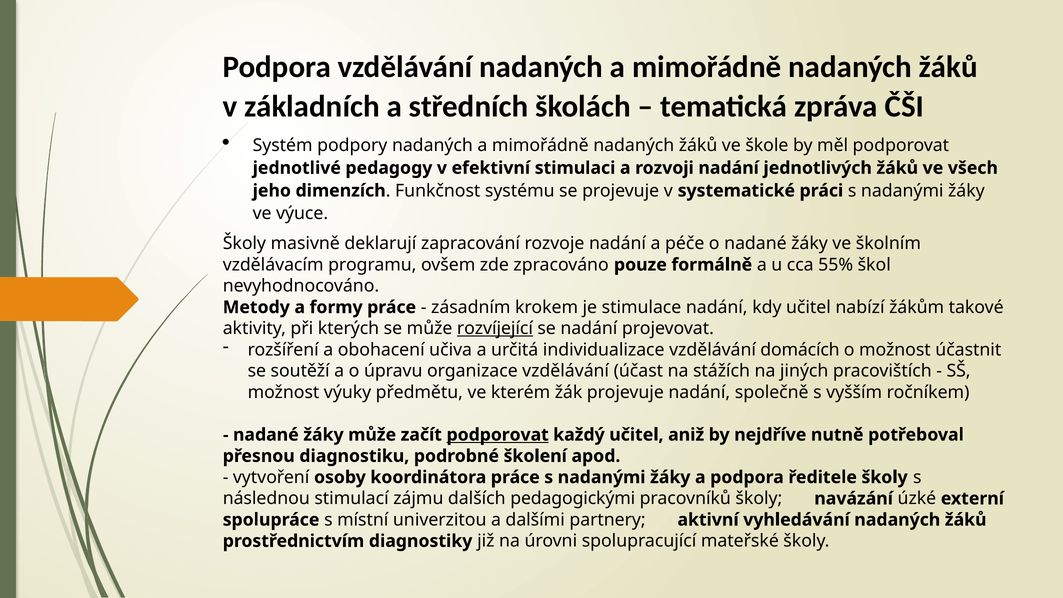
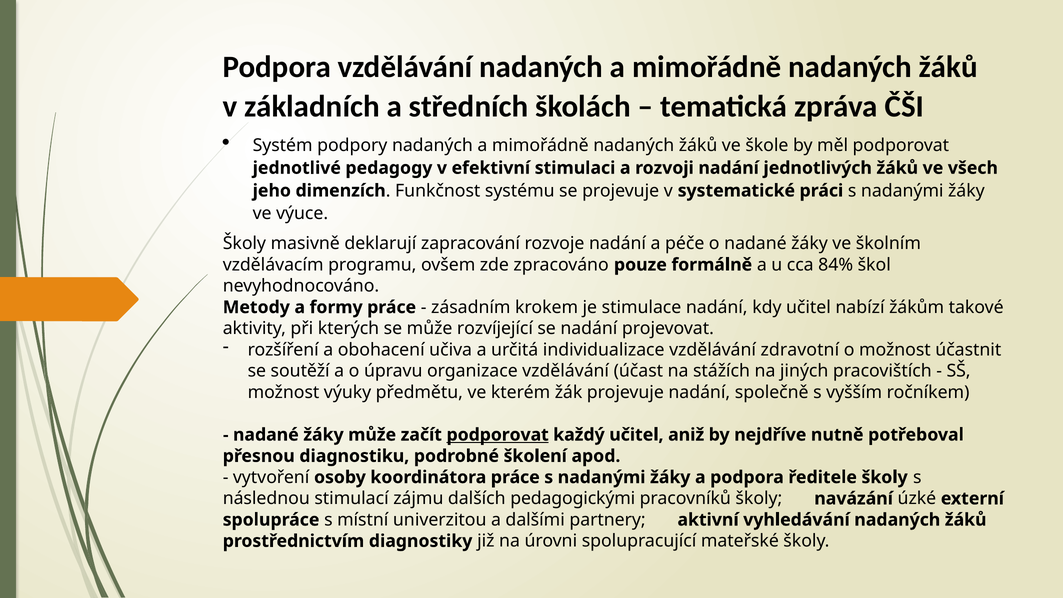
55%: 55% -> 84% (836, 265)
rozvíjející underline: present -> none (495, 328)
domácích: domácích -> zdravotní (800, 350)
